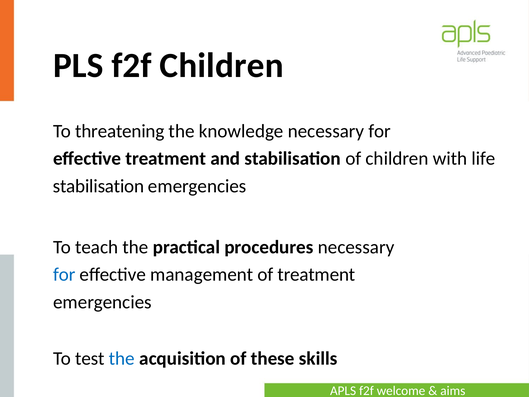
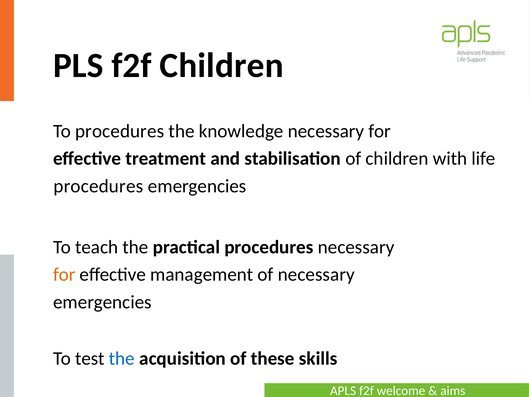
To threatening: threatening -> procedures (120, 131)
stabilisation: stabilisation -> procedures (98, 186)
for colour: blue -> orange (64, 275)
of treatment: treatment -> necessary (316, 275)
